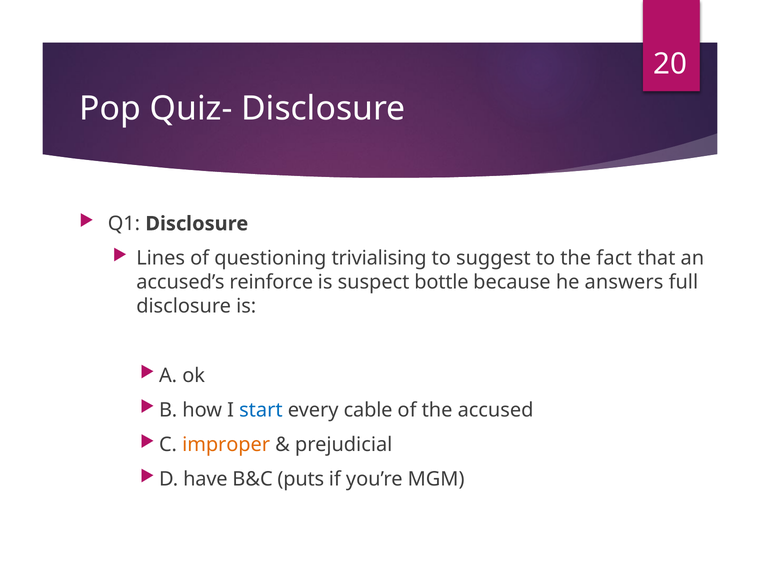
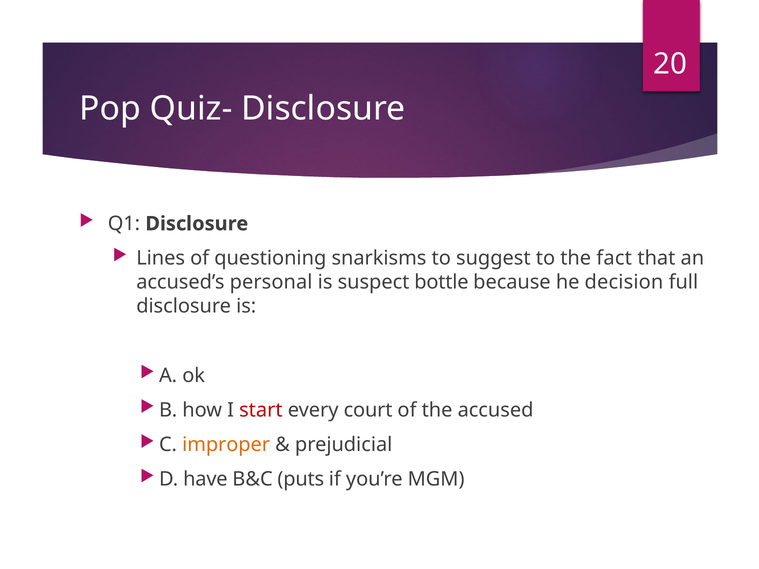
trivialising: trivialising -> snarkisms (379, 258)
reinforce: reinforce -> personal (271, 282)
answers: answers -> decision (624, 282)
start colour: blue -> red (261, 410)
cable: cable -> court (368, 410)
